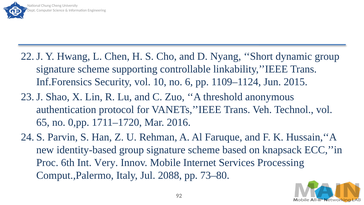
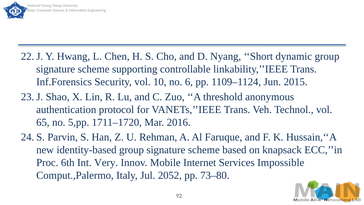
0,pp: 0,pp -> 5,pp (79, 122)
Processing: Processing -> Impossible (281, 162)
2088: 2088 -> 2052 (170, 175)
